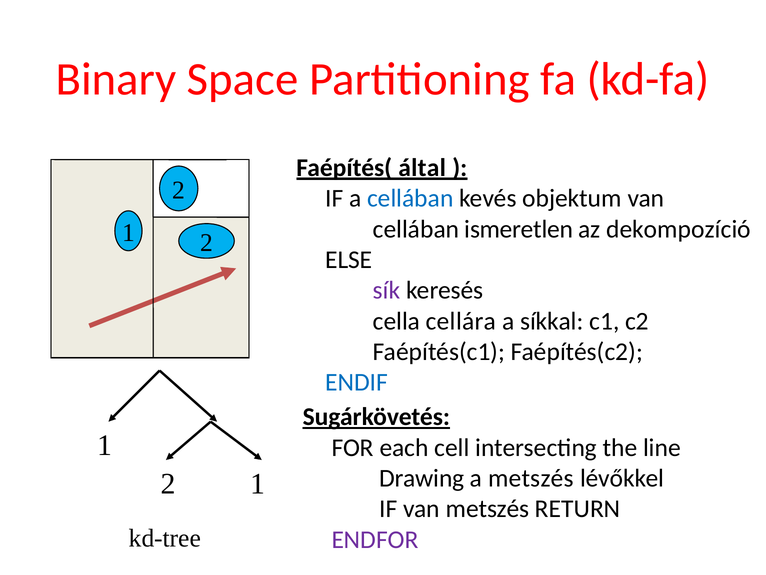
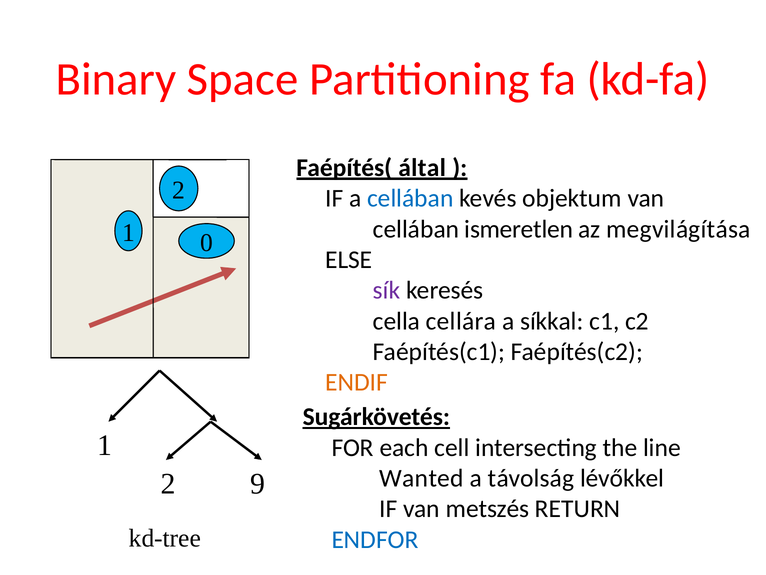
dekompozíció: dekompozíció -> megvilágítása (678, 229)
2: 2 -> 0 (207, 242)
ENDIF colour: blue -> orange (357, 382)
Drawing: Drawing -> Wanted (422, 478)
a metszés: metszés -> távolság (531, 478)
1: 1 -> 9 (258, 483)
ENDFOR colour: purple -> blue (375, 539)
